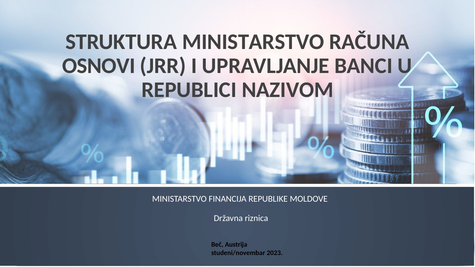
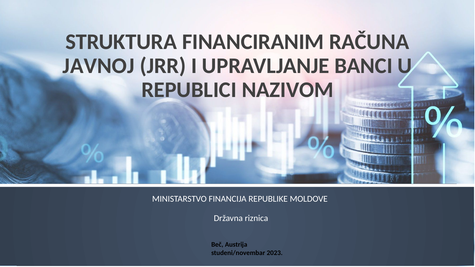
STRUKTURA MINISTARSTVO: MINISTARSTVO -> FINANCIRANIM (253, 42)
OSNOVI: OSNOVI -> JAVNOJ (98, 66)
